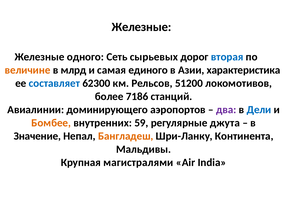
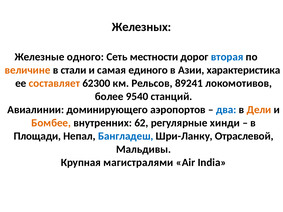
Железные: Железные -> Железных (142, 27)
сырьевых: сырьевых -> местности (154, 57)
млрд: млрд -> стали (73, 70)
составляет colour: blue -> orange (54, 83)
51200: 51200 -> 89241 (189, 83)
7186: 7186 -> 9540 (137, 97)
два colour: purple -> blue (226, 110)
Дели colour: blue -> orange (259, 110)
59: 59 -> 62 (141, 123)
джута: джута -> хинди (225, 123)
Значение: Значение -> Площади (37, 136)
Бангладеш colour: orange -> blue (126, 136)
Континента: Континента -> Отраслевой (244, 136)
